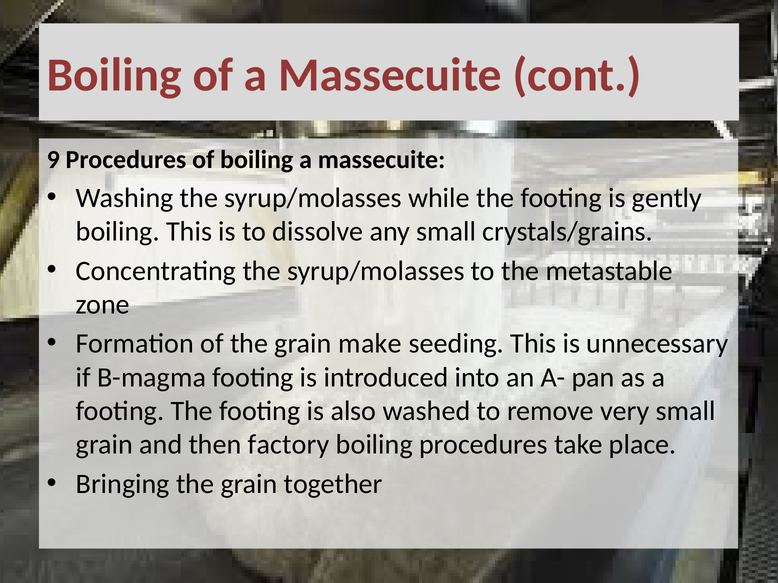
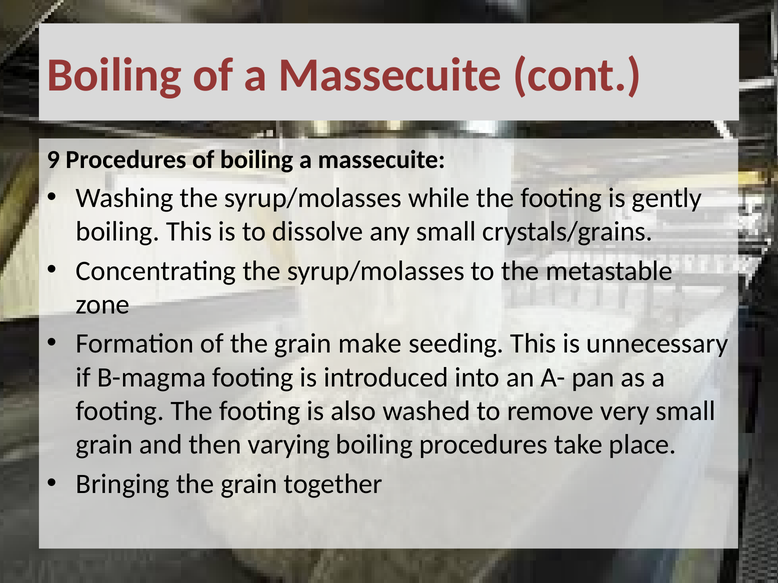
factory: factory -> varying (289, 445)
